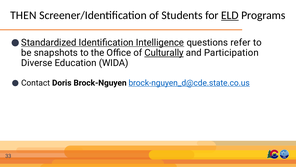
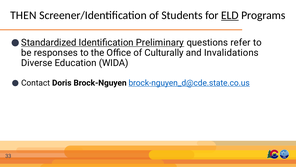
Intelligence: Intelligence -> Preliminary (160, 42)
snapshots: snapshots -> responses (56, 53)
Culturally underline: present -> none (164, 53)
Participation: Participation -> Invalidations (231, 53)
